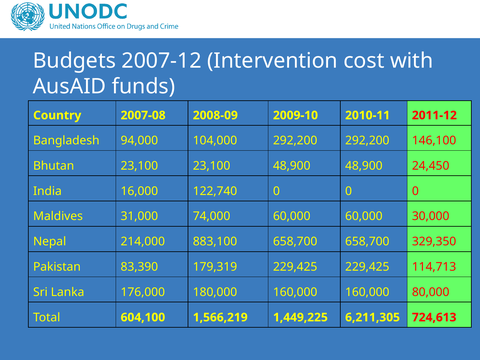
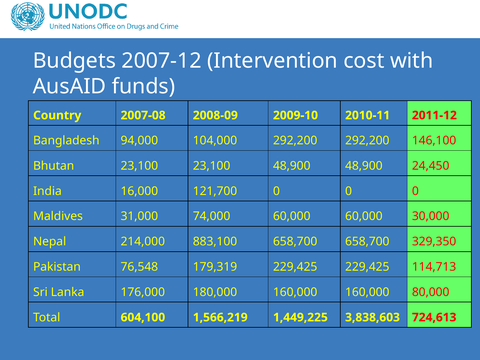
122,740: 122,740 -> 121,700 (215, 191)
83,390: 83,390 -> 76,548 (139, 267)
6,211,305: 6,211,305 -> 3,838,603 (373, 317)
